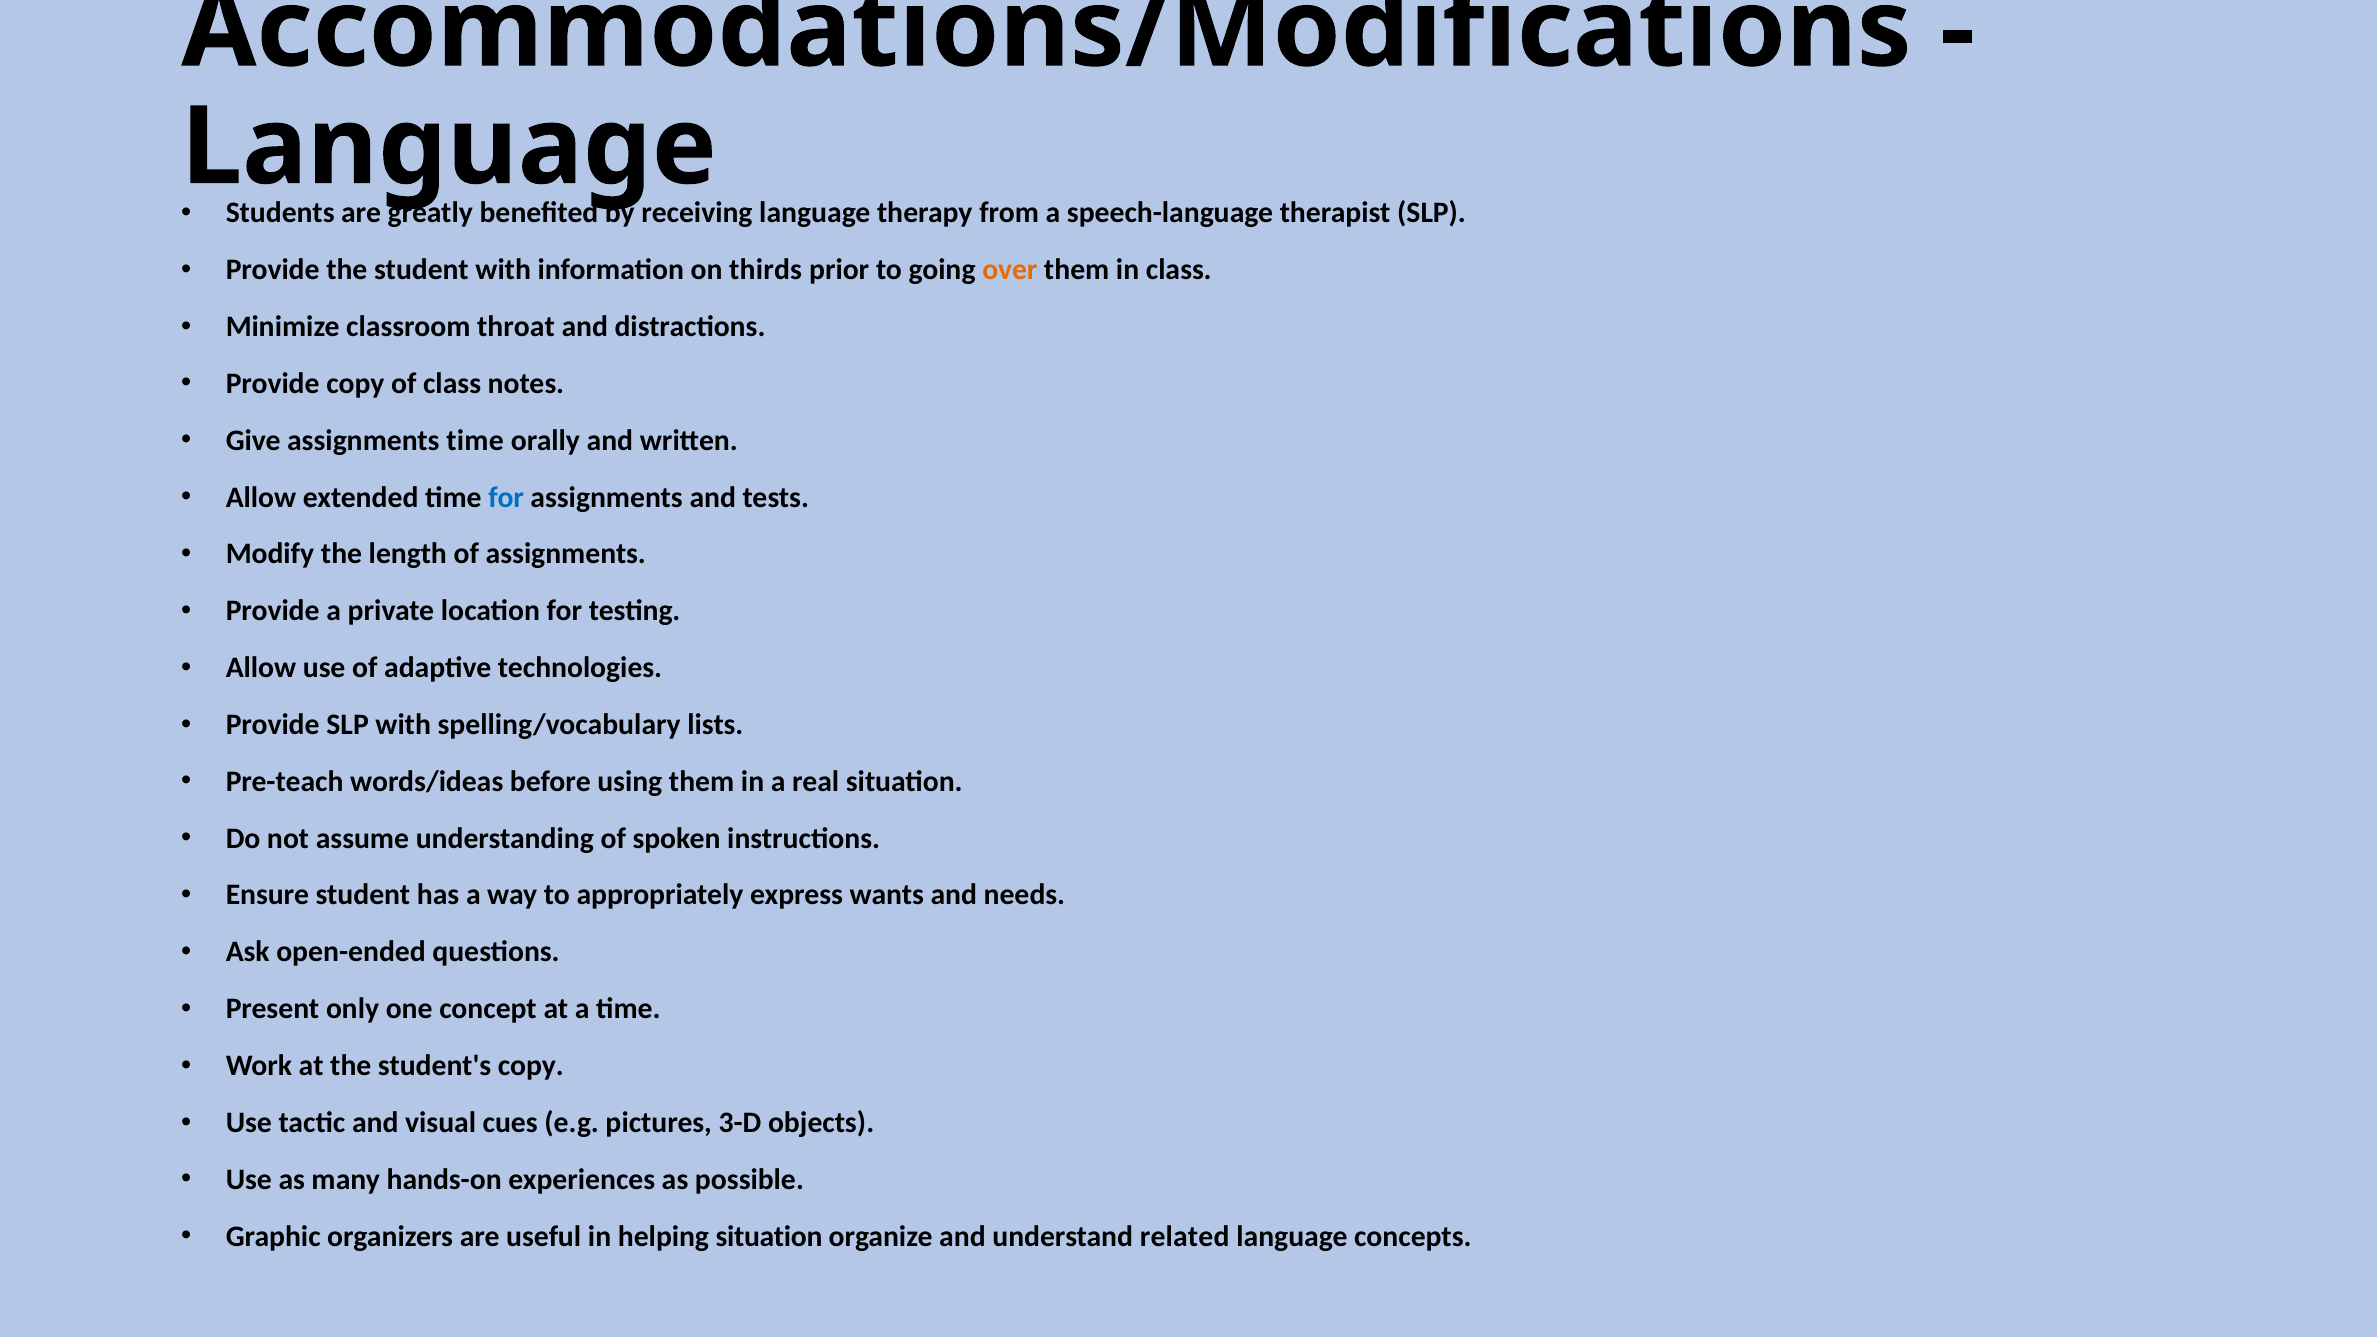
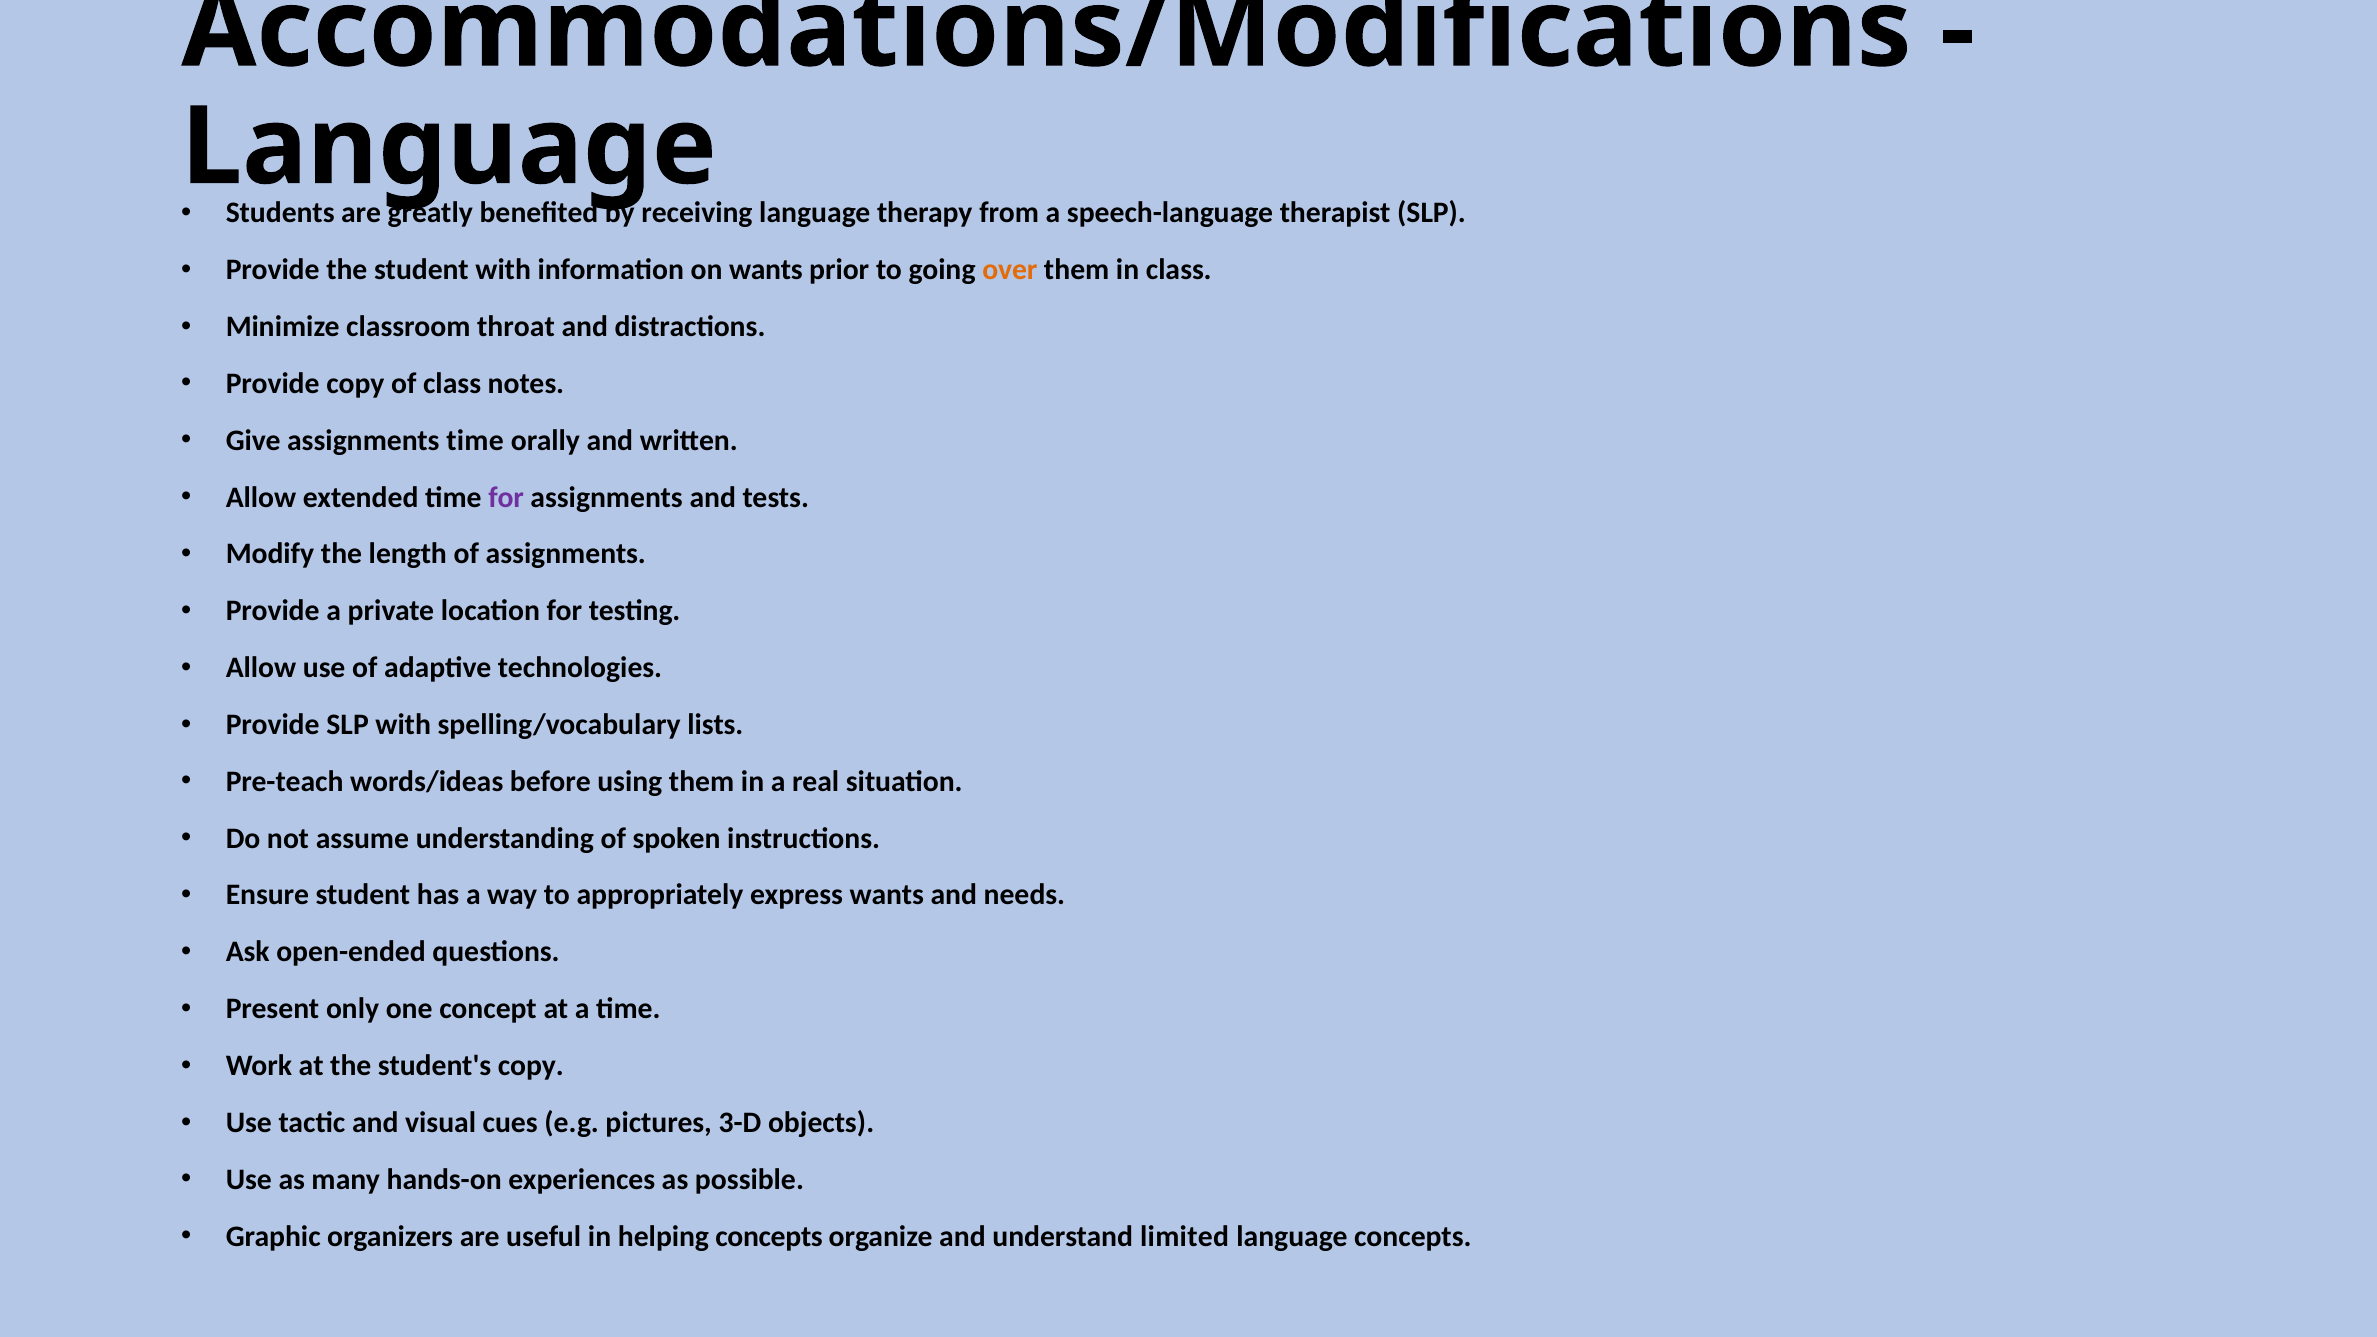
on thirds: thirds -> wants (766, 270)
for colour: blue -> purple (506, 497)
helping situation: situation -> concepts (769, 1236)
related: related -> limited (1185, 1236)
